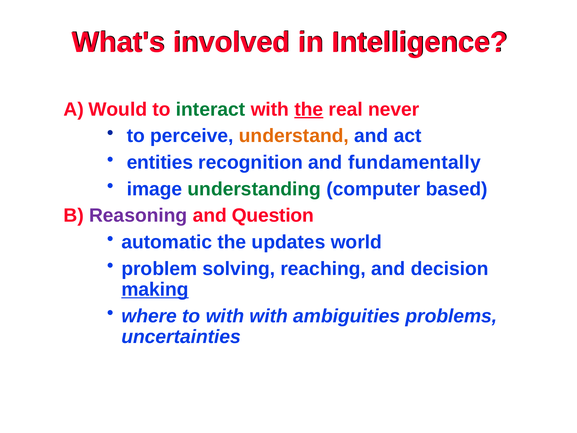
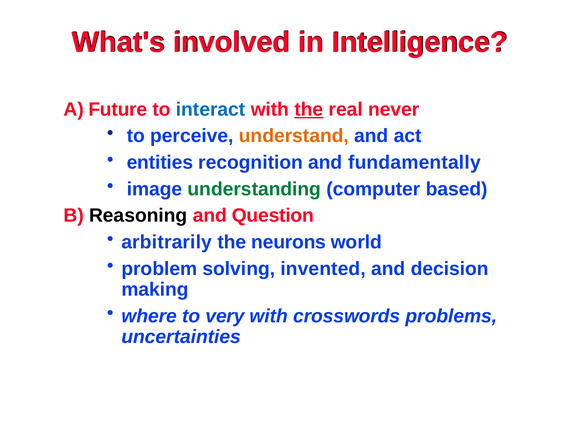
Would: Would -> Future (118, 109)
interact colour: green -> blue (211, 109)
Reasoning colour: purple -> black (138, 215)
automatic: automatic -> arbitrarily (167, 242)
updates: updates -> neurons (289, 242)
reaching: reaching -> invented (323, 269)
making underline: present -> none (155, 289)
to with: with -> very (225, 316)
ambiguities: ambiguities -> crosswords (347, 316)
